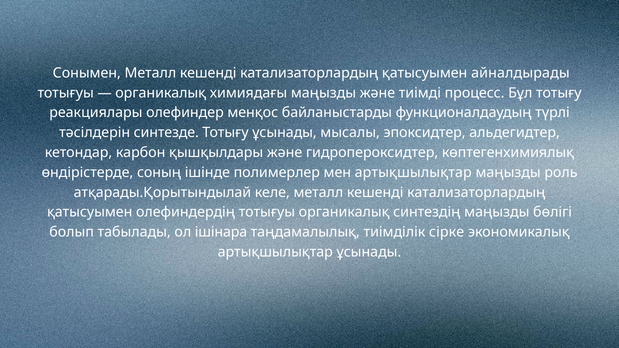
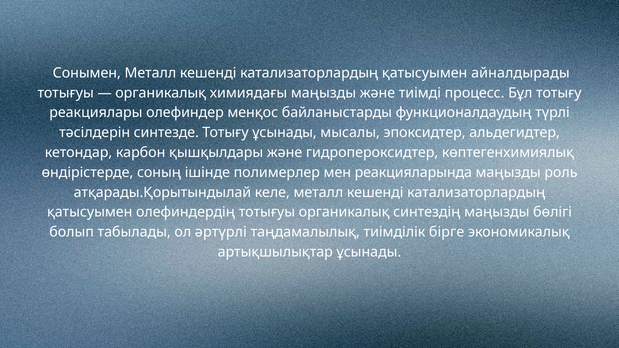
мен артықшылықтар: артықшылықтар -> реакцияларында (413, 173)
ішінара: ішінара -> әртүрлі (221, 232)
сірке: сірке -> бірге (447, 232)
